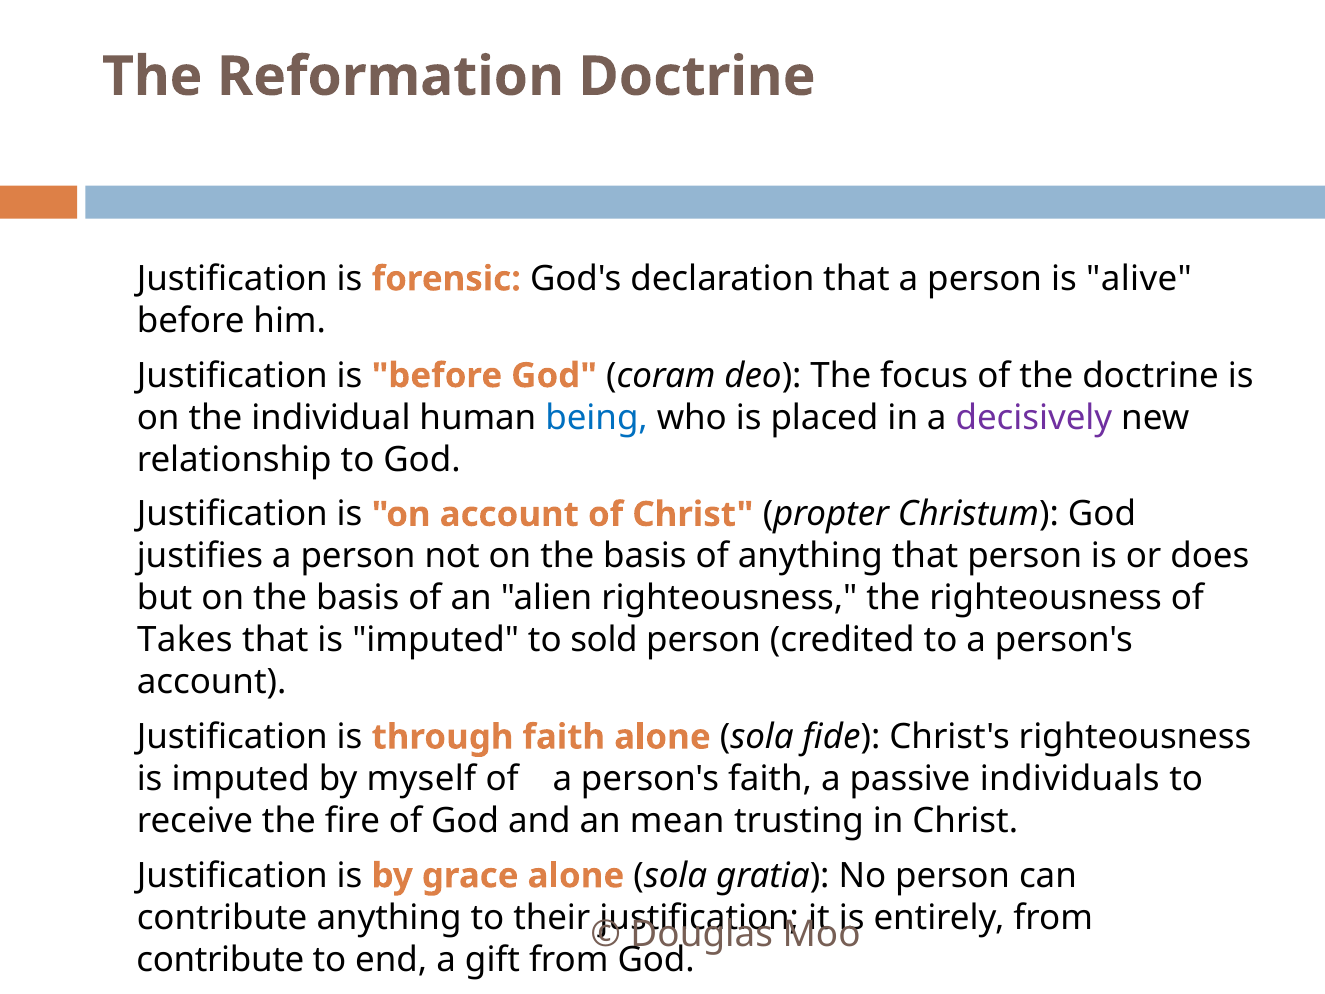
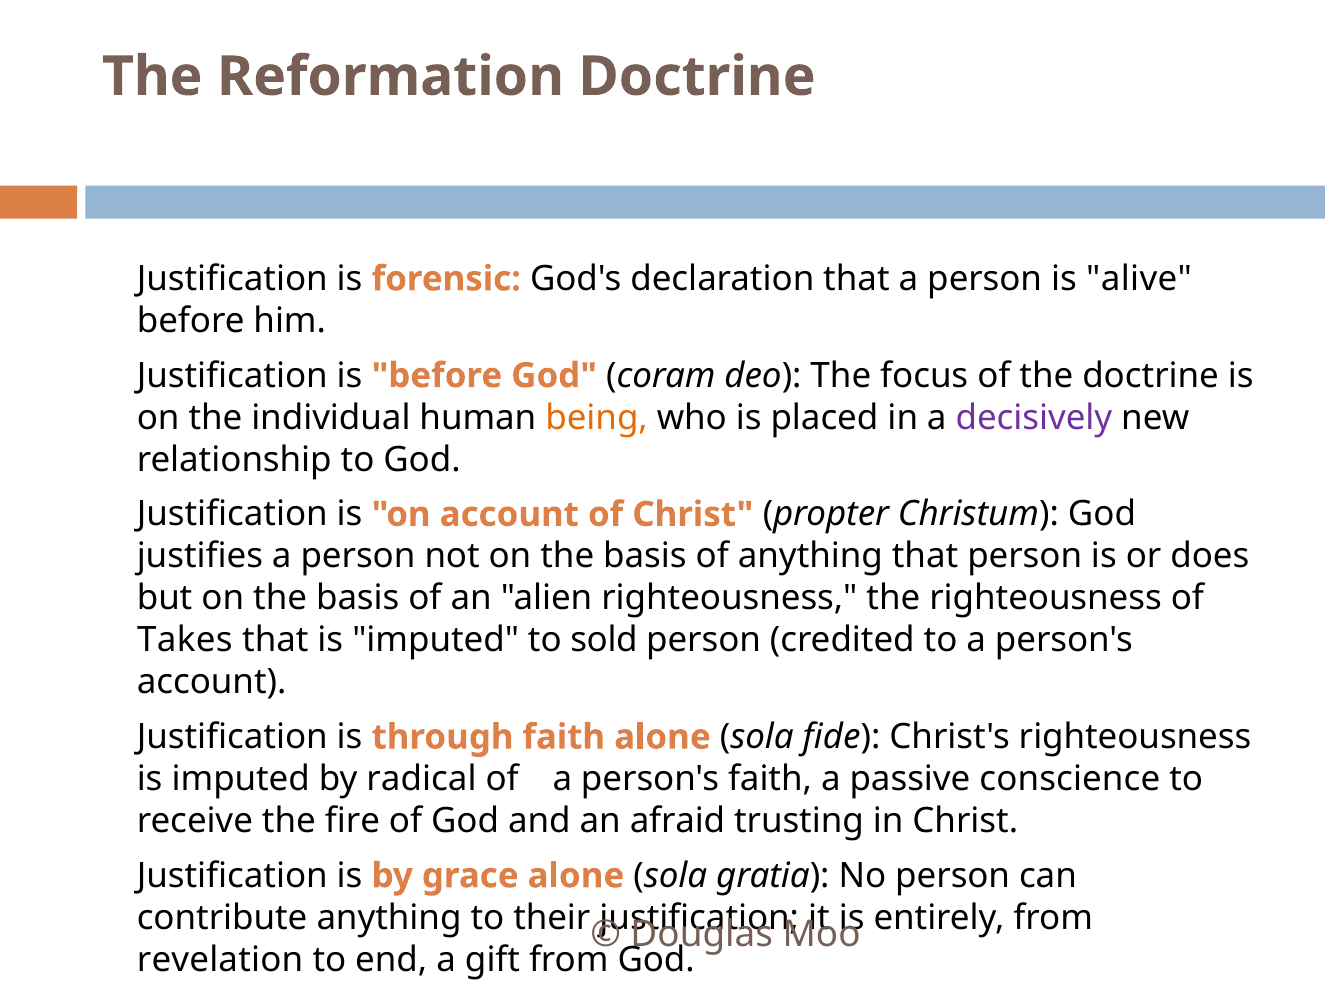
being colour: blue -> orange (597, 418)
myself: myself -> radical (422, 779)
individuals: individuals -> conscience (1070, 779)
mean: mean -> afraid (677, 821)
contribute: contribute -> revelation (220, 959)
